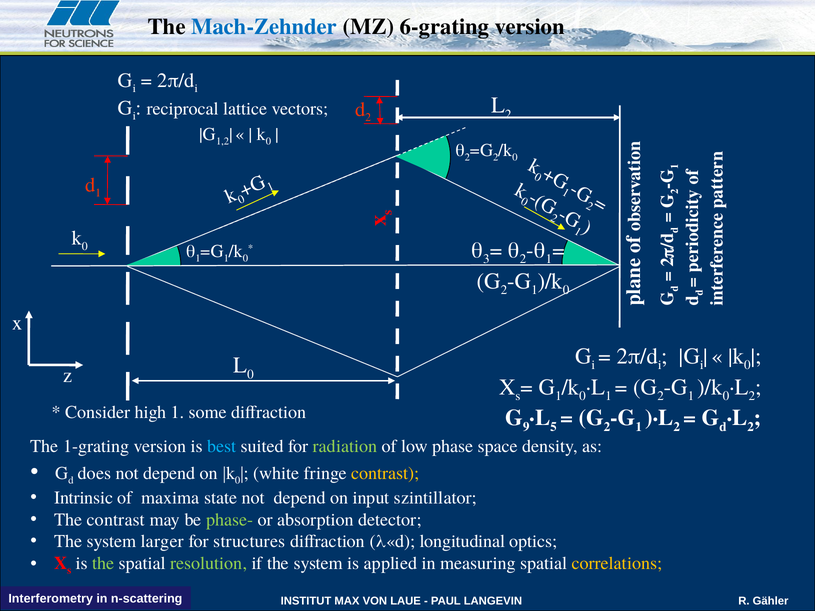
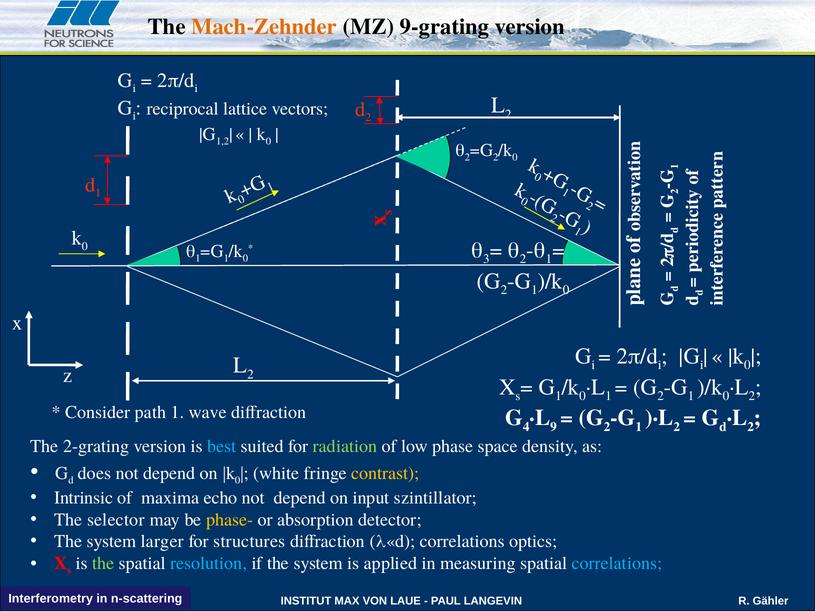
Mach-Zehnder colour: blue -> orange (264, 27)
6-grating: 6-grating -> 9-grating (445, 27)
0: 0 -> 2 (250, 374)
high: high -> path (150, 413)
some: some -> wave (208, 413)
9: 9 -> 4 (526, 427)
5: 5 -> 9 (554, 427)
1-grating: 1-grating -> 2-grating (96, 446)
state: state -> echo (221, 498)
The contrast: contrast -> selector (116, 520)
phase- colour: light green -> yellow (230, 520)
λ«d longitudinal: longitudinal -> correlations (462, 542)
resolution colour: light green -> light blue (209, 563)
correlations colour: yellow -> light blue (617, 563)
